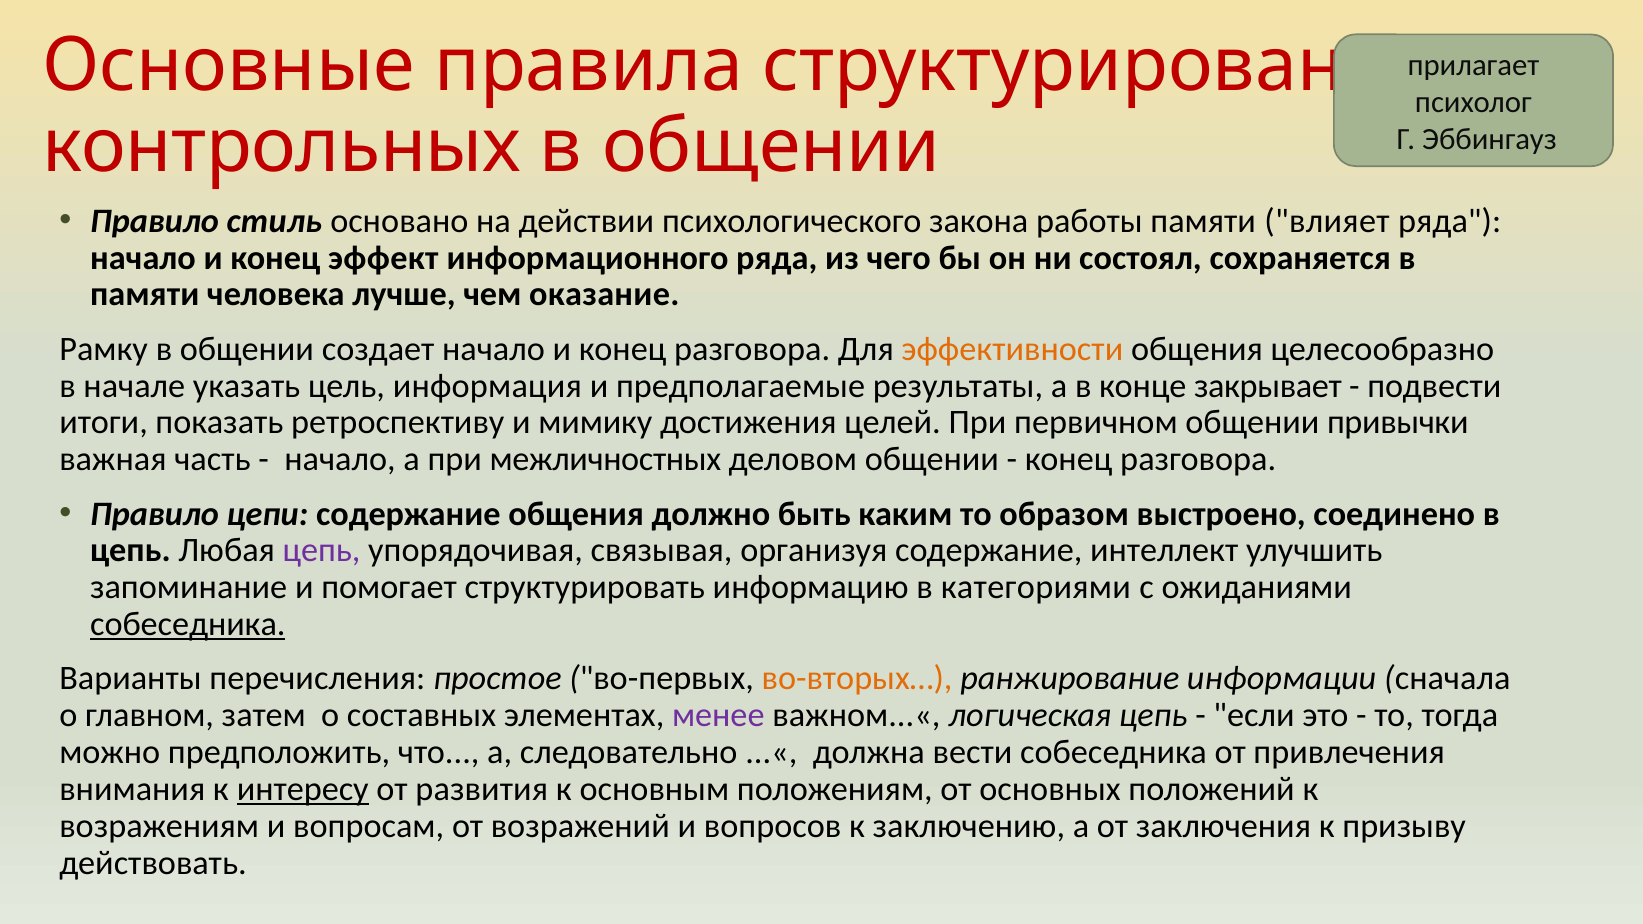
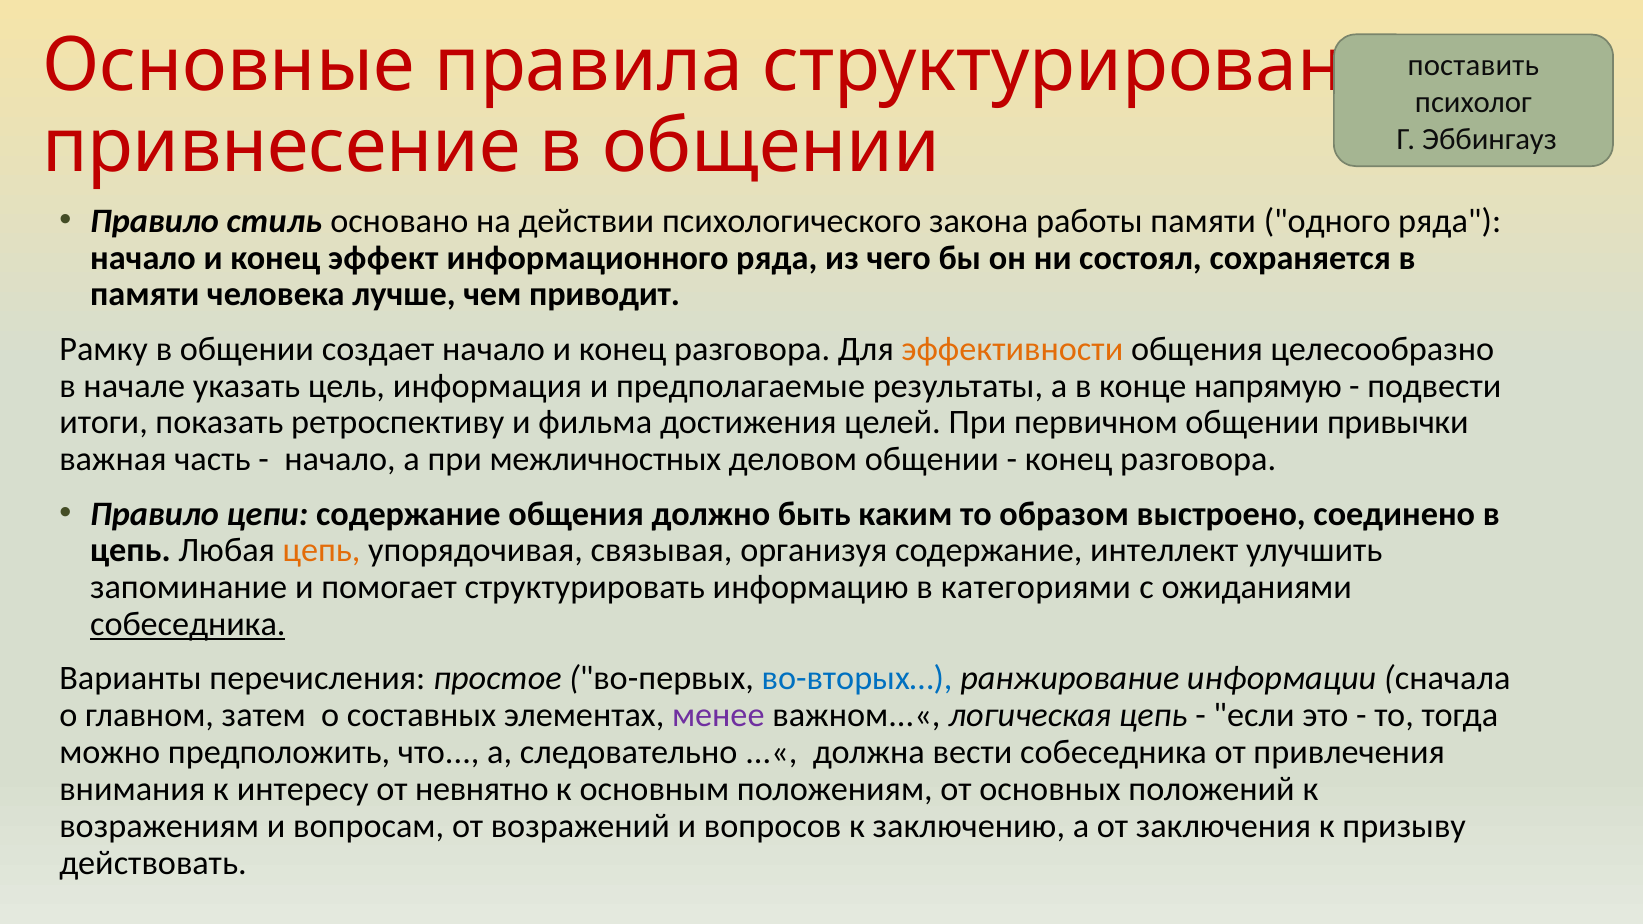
прилагает: прилагает -> поставить (1473, 65)
контрольных: контрольных -> привнесение (281, 147)
влияет: влияет -> одного (1327, 221)
оказание: оказание -> приводит (605, 295)
закрывает: закрывает -> напрямую (1268, 386)
мимику: мимику -> фильма (595, 423)
цепь colour: purple -> orange (322, 551)
во-вторых… colour: orange -> blue (857, 679)
интересу underline: present -> none (303, 790)
развития: развития -> невнятно (482, 790)
